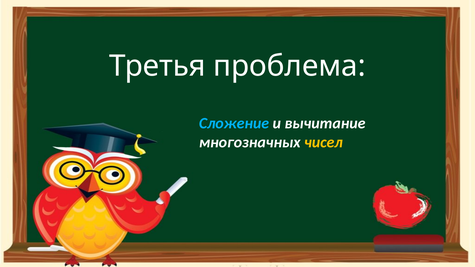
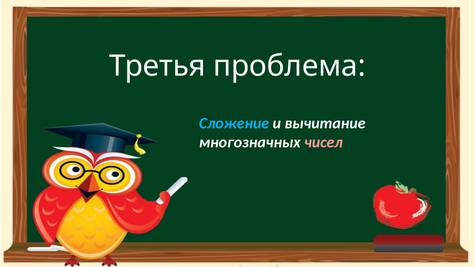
чисел colour: yellow -> pink (323, 143)
